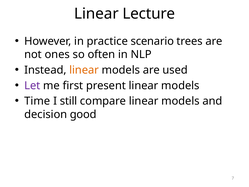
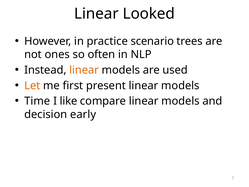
Lecture: Lecture -> Looked (149, 14)
Let colour: purple -> orange (32, 85)
still: still -> like (69, 101)
good: good -> early (83, 114)
